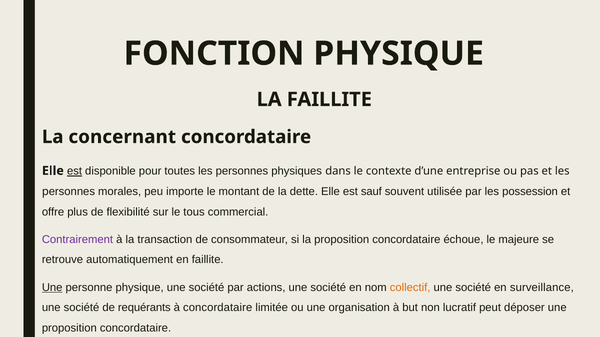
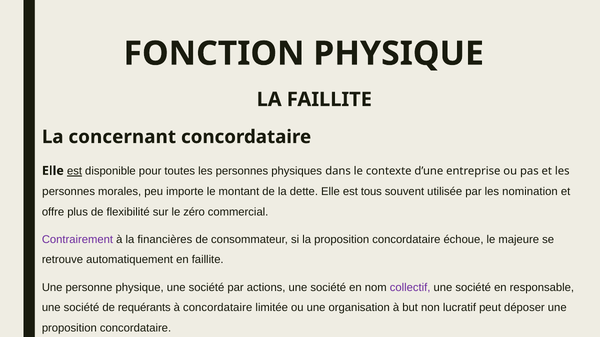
sauf: sauf -> tous (371, 192)
possession: possession -> nomination (530, 192)
tous: tous -> zéro (194, 212)
transaction: transaction -> financières (165, 240)
Une underline: present -> none (52, 288)
collectif colour: orange -> purple (410, 288)
surveillance: surveillance -> responsable (542, 288)
